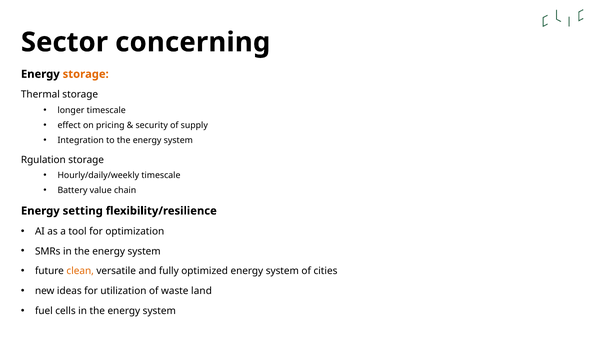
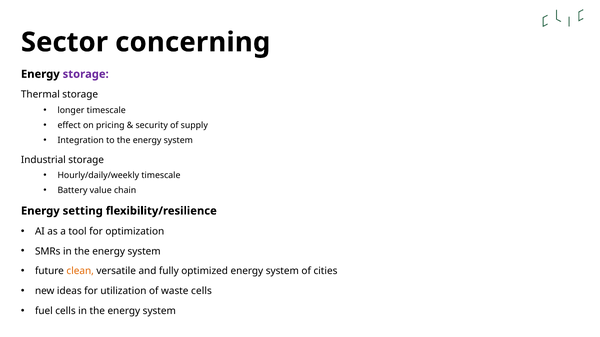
storage colour: orange -> purple (86, 74)
Rgulation: Rgulation -> Industrial (43, 160)
waste land: land -> cells (202, 291)
